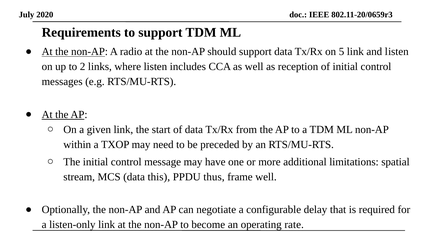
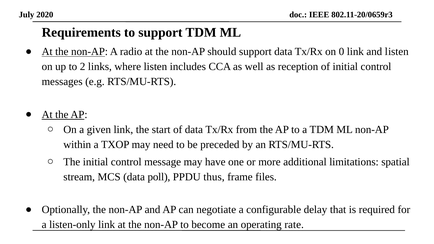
5: 5 -> 0 (342, 52)
this: this -> poll (159, 177)
frame well: well -> files (266, 177)
